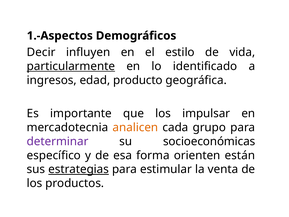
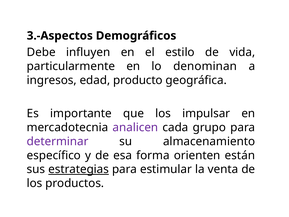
1.-Aspectos: 1.-Aspectos -> 3.-Aspectos (60, 36)
Decir: Decir -> Debe (41, 52)
particularmente underline: present -> none (71, 66)
identificado: identificado -> denominan (205, 66)
analicen colour: orange -> purple (135, 127)
socioeconómicas: socioeconómicas -> almacenamiento (209, 141)
